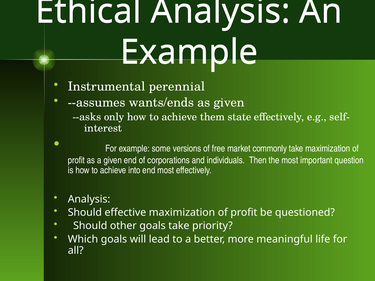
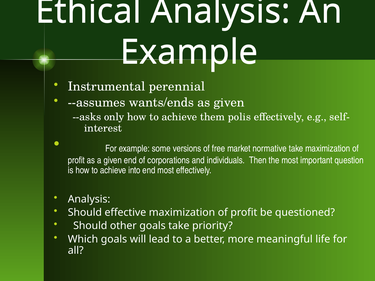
state: state -> polis (239, 117)
commonly: commonly -> normative (270, 149)
